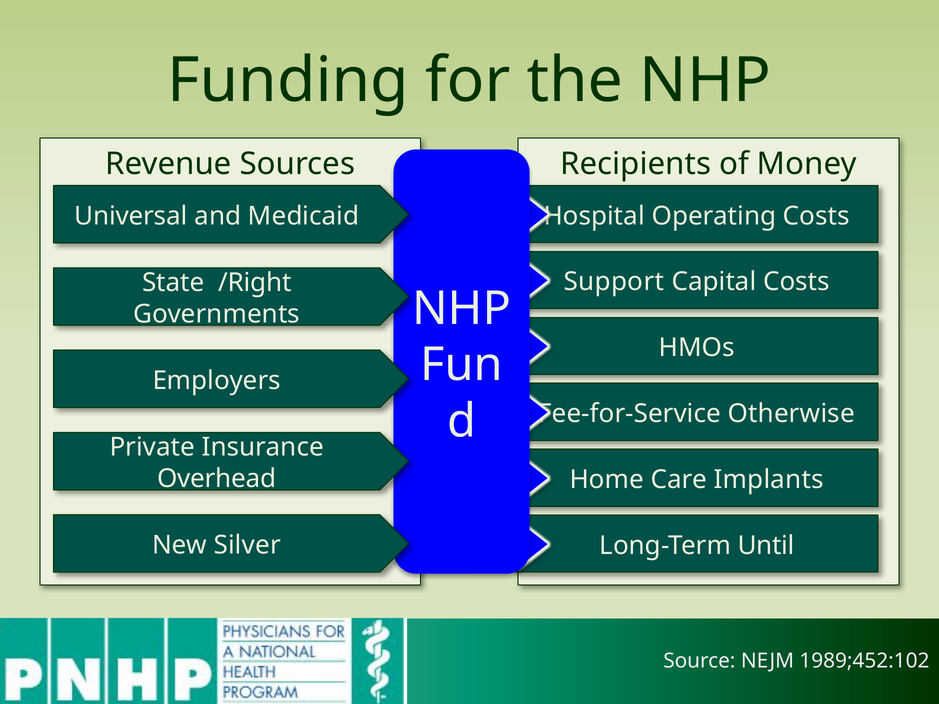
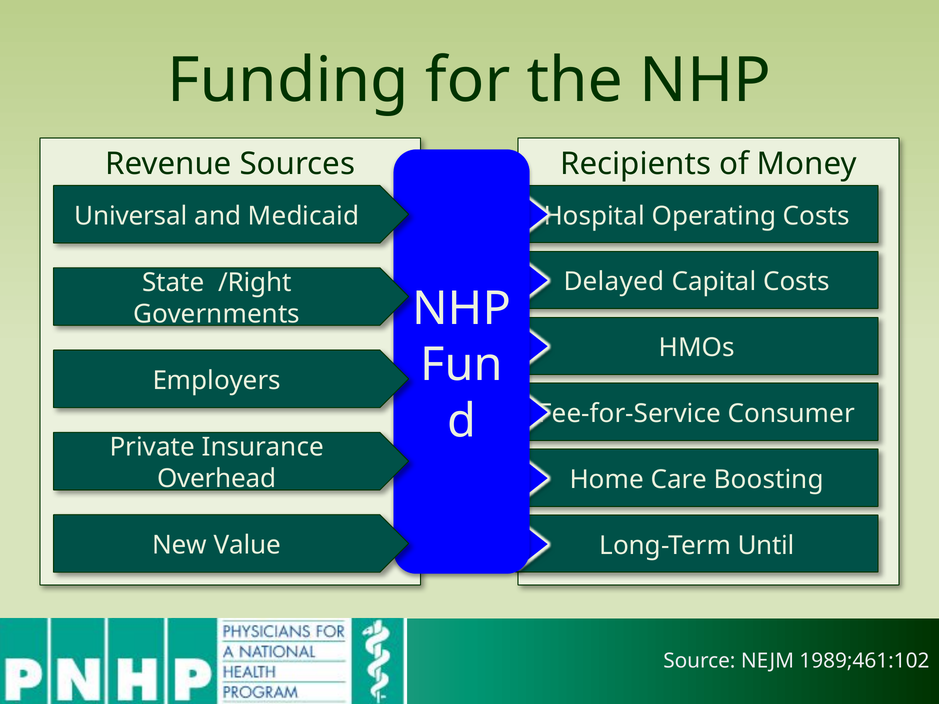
Support: Support -> Delayed (614, 282)
Otherwise: Otherwise -> Consumer (791, 414)
Implants: Implants -> Boosting (769, 480)
Silver: Silver -> Value (247, 545)
1989;452:102: 1989;452:102 -> 1989;461:102 (864, 661)
